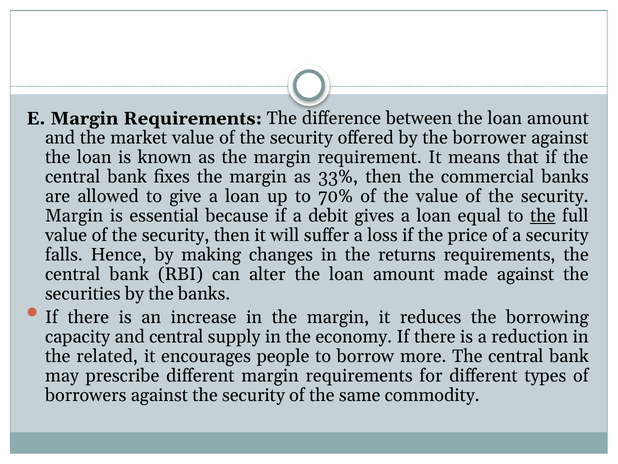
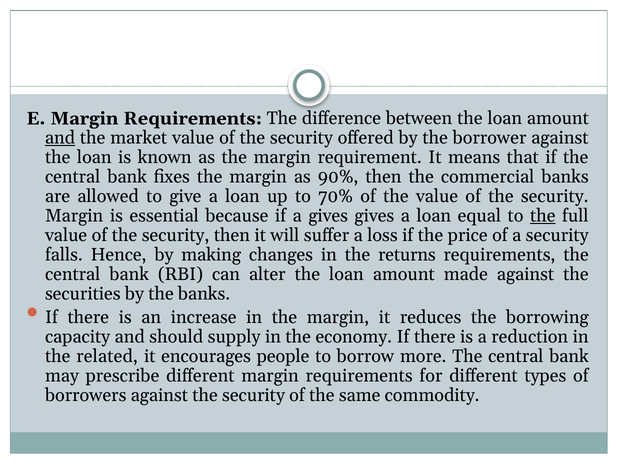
and underline: none -> present (60, 138)
33%: 33% -> 90% (338, 177)
a debit: debit -> gives (328, 216)
and central: central -> should (176, 337)
